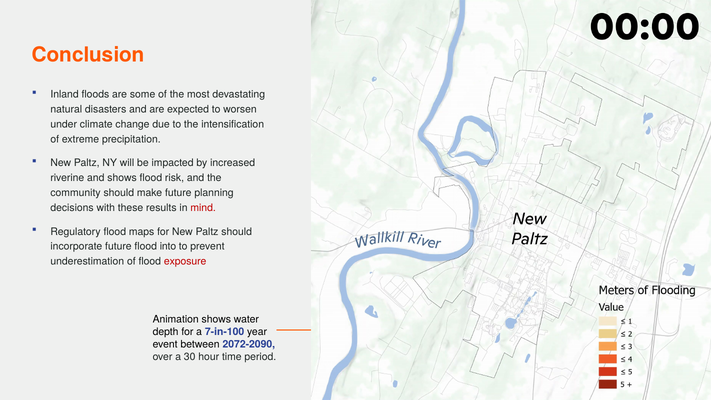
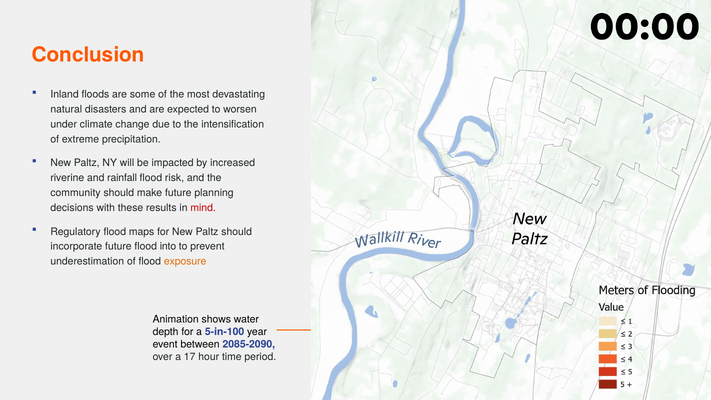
and shows: shows -> rainfall (122, 178)
exposure colour: red -> orange (185, 261)
7-in-100: 7-in-100 -> 5-in-100 (225, 332)
2072-2090: 2072-2090 -> 2085-2090 (249, 344)
30: 30 -> 17 (190, 357)
